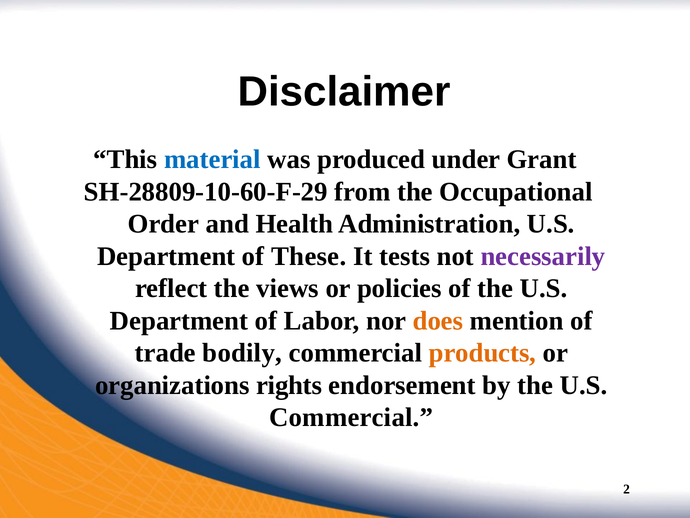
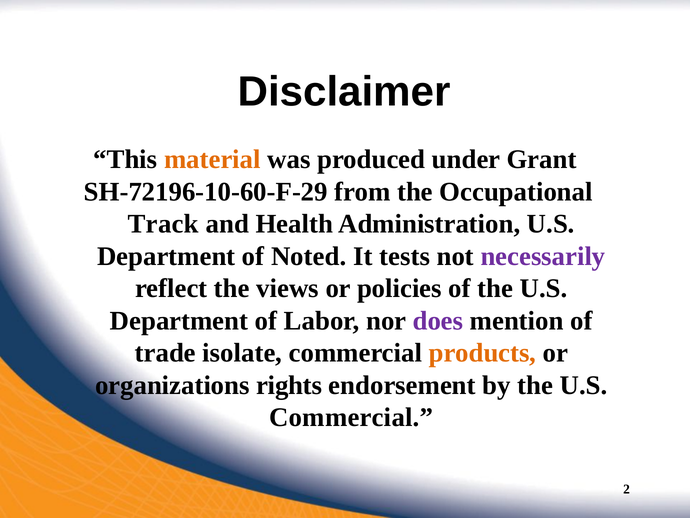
material colour: blue -> orange (212, 159)
SH-28809-10-60-F-29: SH-28809-10-60-F-29 -> SH-72196-10-60-F-29 (206, 192)
Order: Order -> Track (163, 224)
These: These -> Noted (309, 256)
does colour: orange -> purple (438, 321)
bodily: bodily -> isolate (242, 353)
